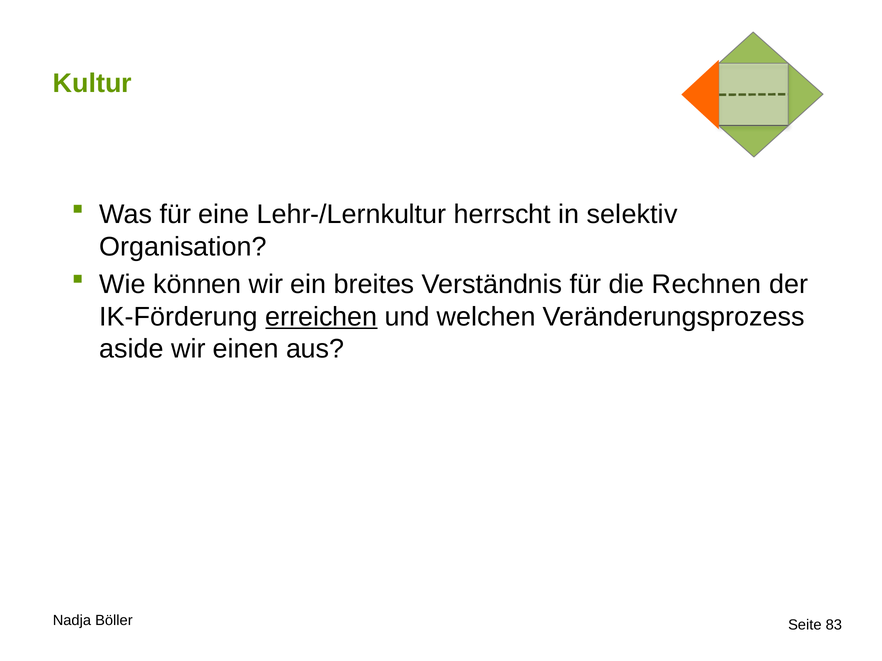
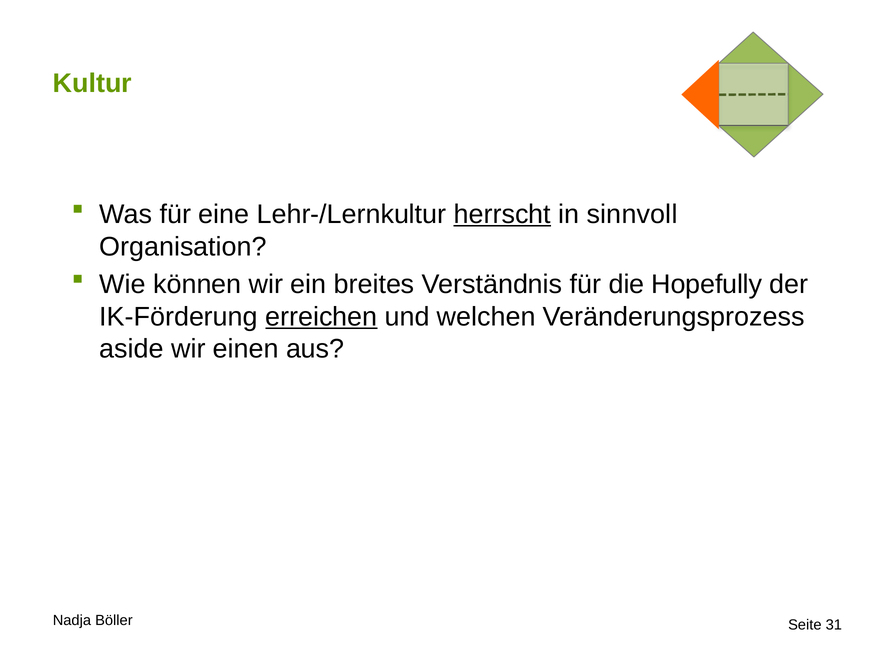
herrscht underline: none -> present (502, 215)
selektiv: selektiv -> sinnvoll (632, 215)
Rechnen: Rechnen -> Hopefully (707, 285)
83: 83 -> 31 (834, 626)
